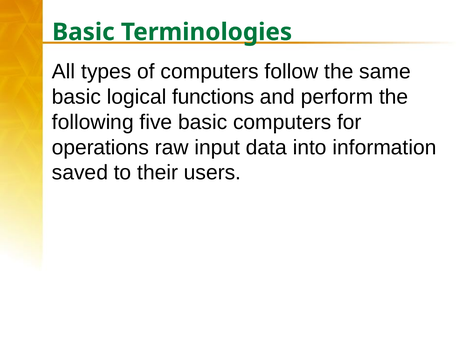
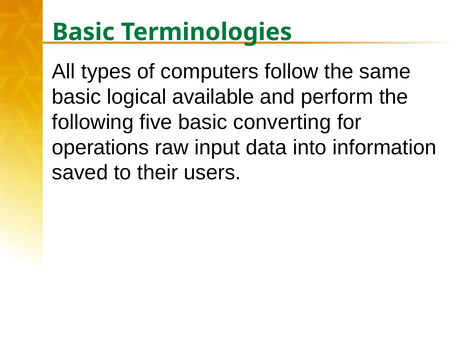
functions: functions -> available (213, 97)
basic computers: computers -> converting (282, 122)
